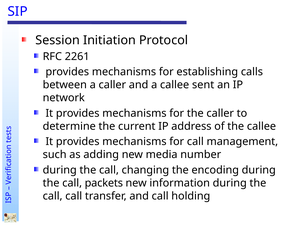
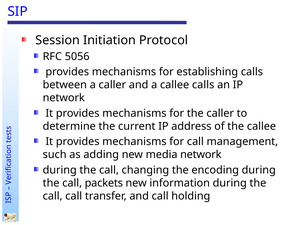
2261: 2261 -> 5056 (77, 57)
callee sent: sent -> calls (203, 85)
media number: number -> network (201, 155)
